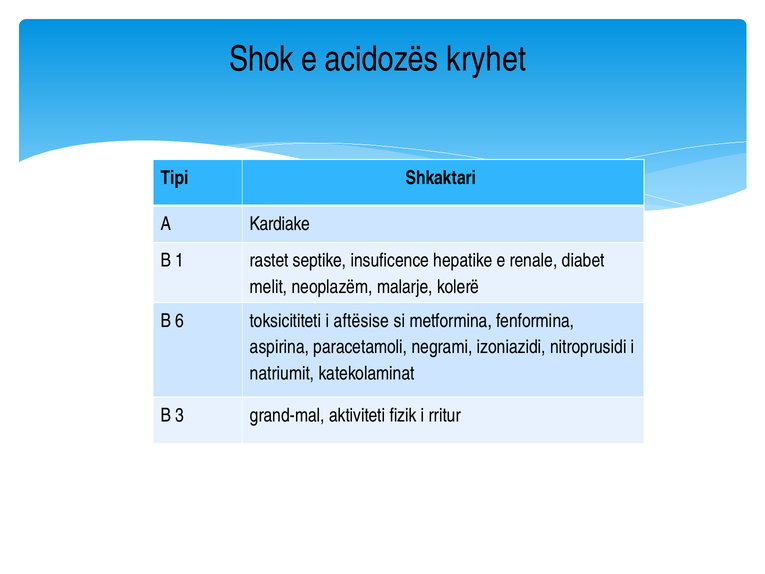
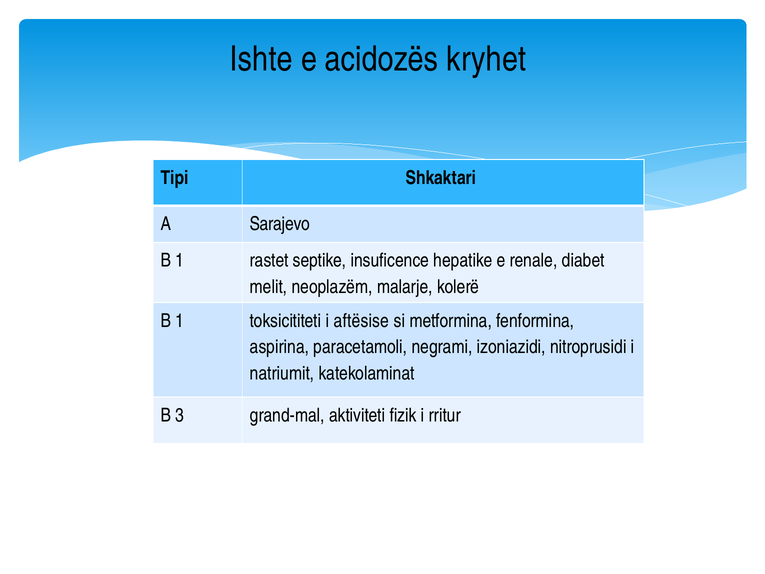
Shok: Shok -> Ishte (261, 59)
Kardiake: Kardiake -> Sarajevo (280, 224)
6: 6 -> 1 (180, 321)
